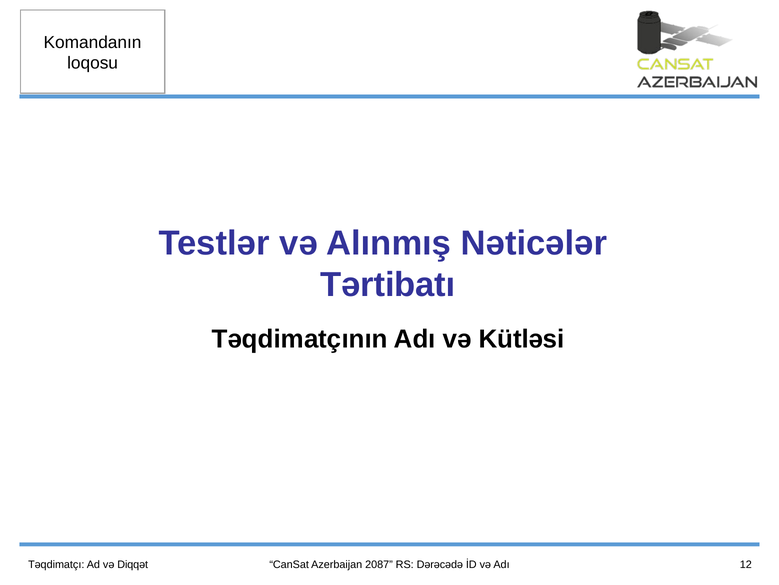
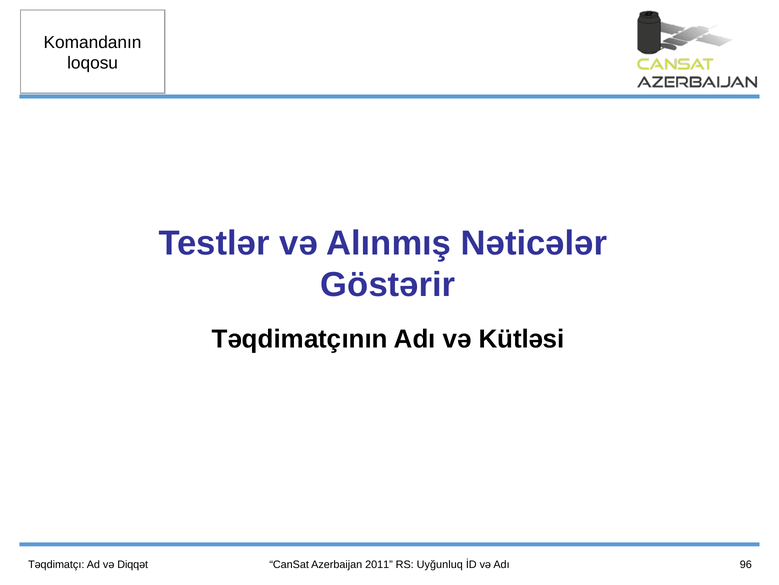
Tərtibatı: Tərtibatı -> Göstərir (388, 284)
2087: 2087 -> 2011 (379, 564)
Dərəcədə: Dərəcədə -> Uyğunluq (440, 564)
12: 12 -> 96 (746, 564)
